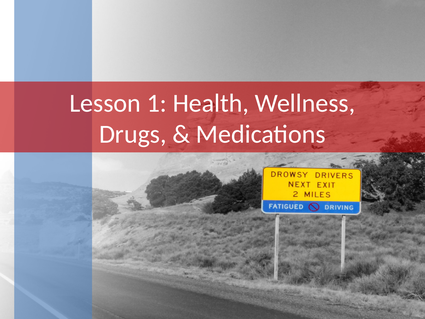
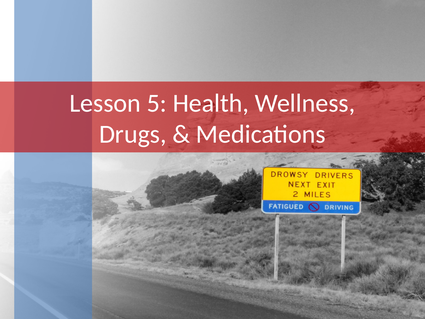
1: 1 -> 5 (157, 103)
